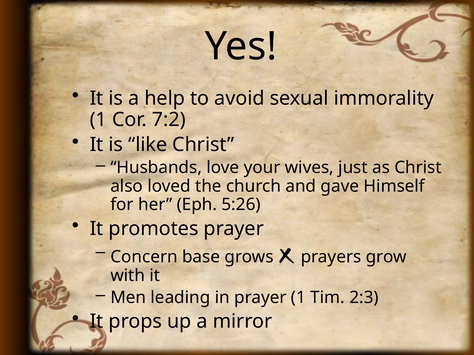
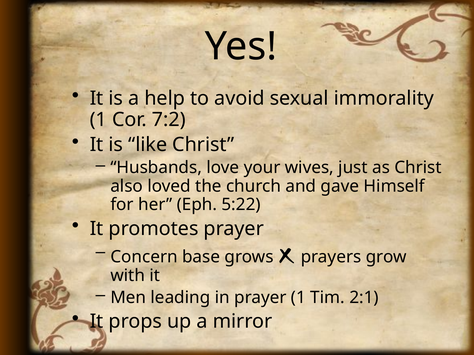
5:26: 5:26 -> 5:22 (241, 205)
2:3: 2:3 -> 2:1 (364, 298)
